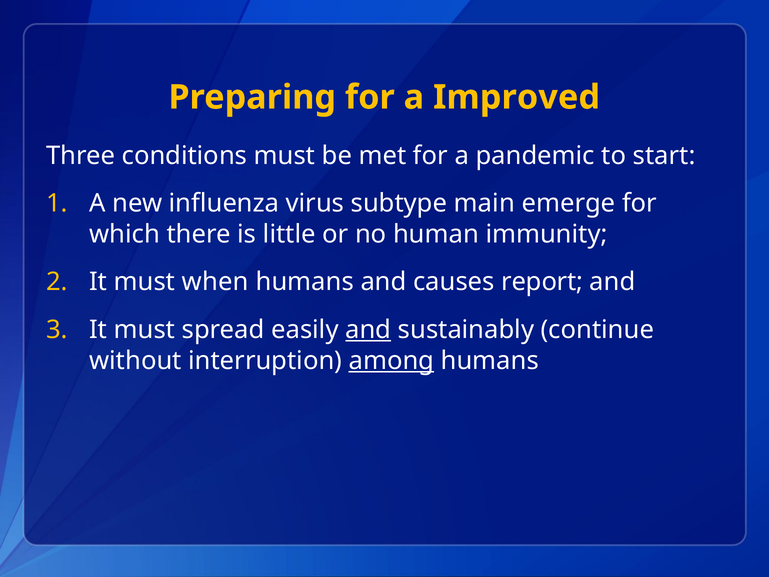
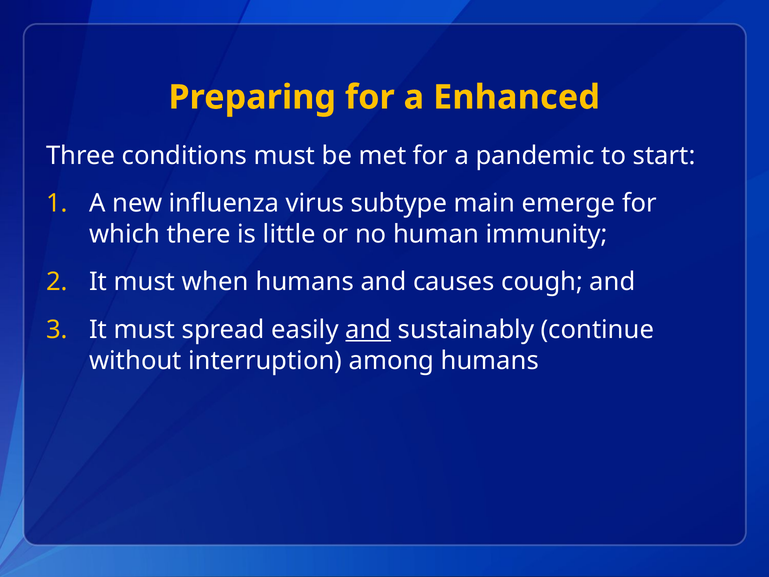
Improved: Improved -> Enhanced (517, 97)
report: report -> cough (542, 282)
among underline: present -> none (391, 360)
